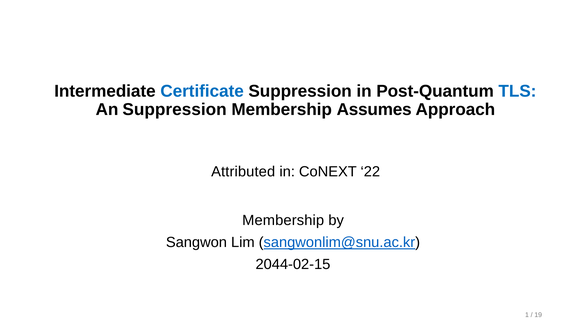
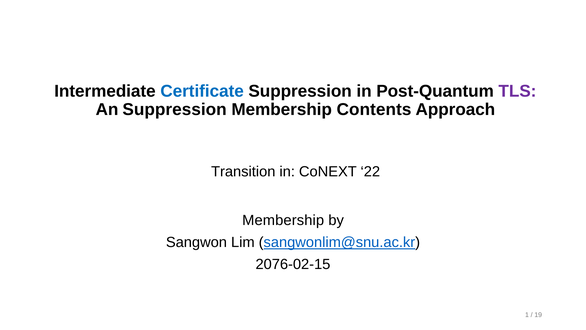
TLS colour: blue -> purple (517, 91)
Assumes: Assumes -> Contents (374, 110)
Attributed: Attributed -> Transition (243, 172)
2044-02-15: 2044-02-15 -> 2076-02-15 (293, 264)
